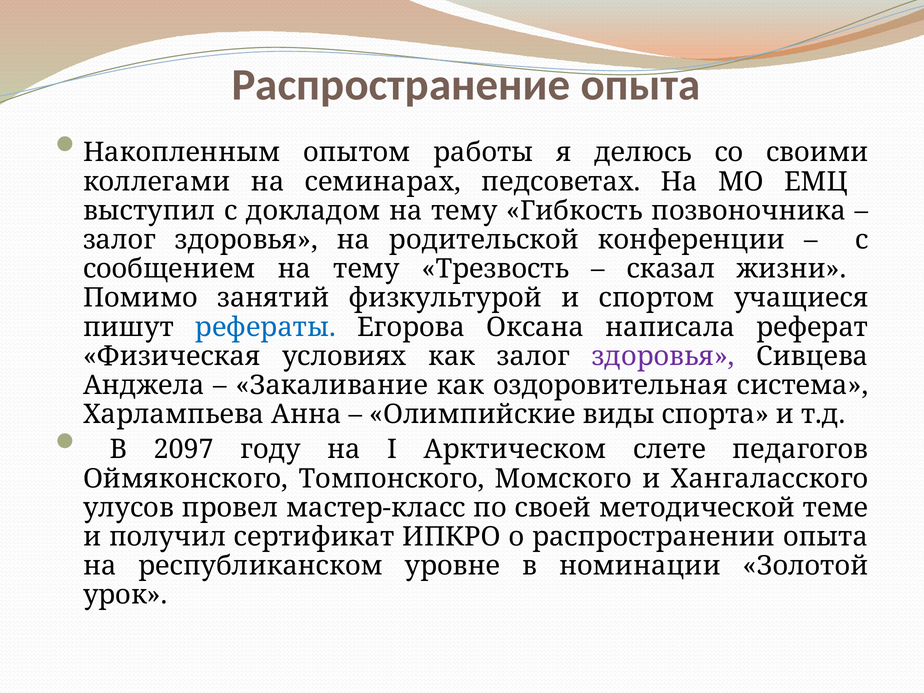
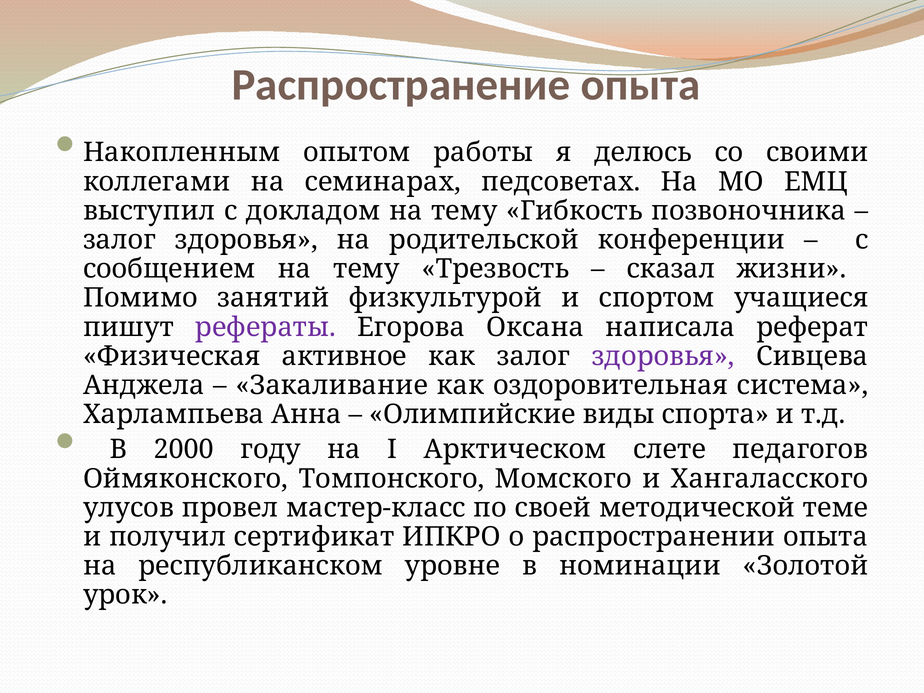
рефераты colour: blue -> purple (265, 327)
условиях: условиях -> активное (344, 356)
2097: 2097 -> 2000 (184, 450)
